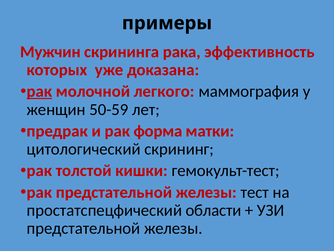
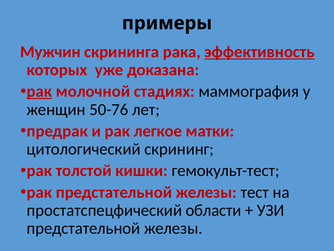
эффективность underline: none -> present (260, 52)
легкого: легкого -> стадиях (164, 91)
50-59: 50-59 -> 50-76 (109, 109)
форма: форма -> легкое (158, 131)
